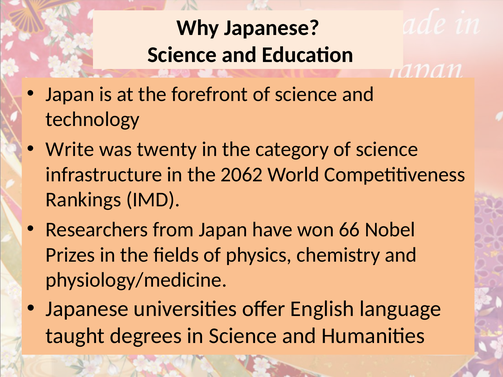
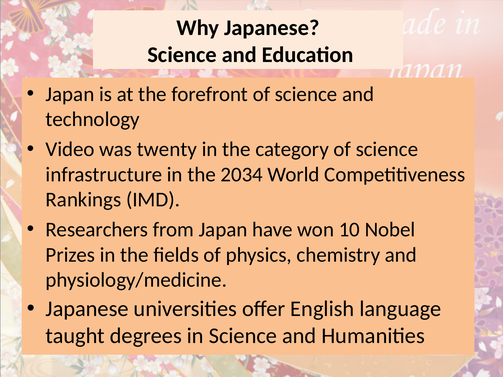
Write: Write -> Video (70, 149)
2062: 2062 -> 2034 (242, 175)
66: 66 -> 10 (349, 230)
